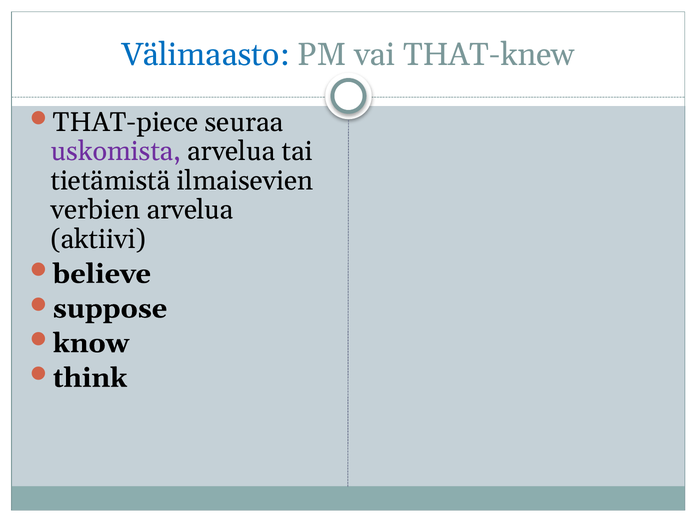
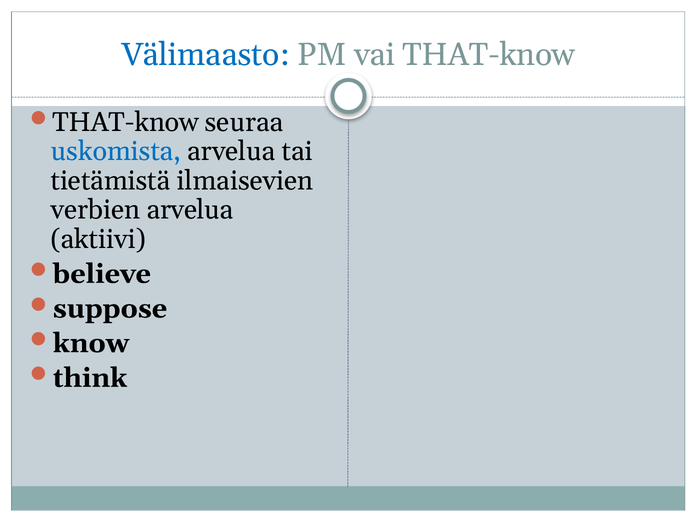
vai THAT-knew: THAT-knew -> THAT-know (489, 55)
THAT-piece: THAT-piece -> THAT-know (126, 122)
uskomista colour: purple -> blue (116, 152)
